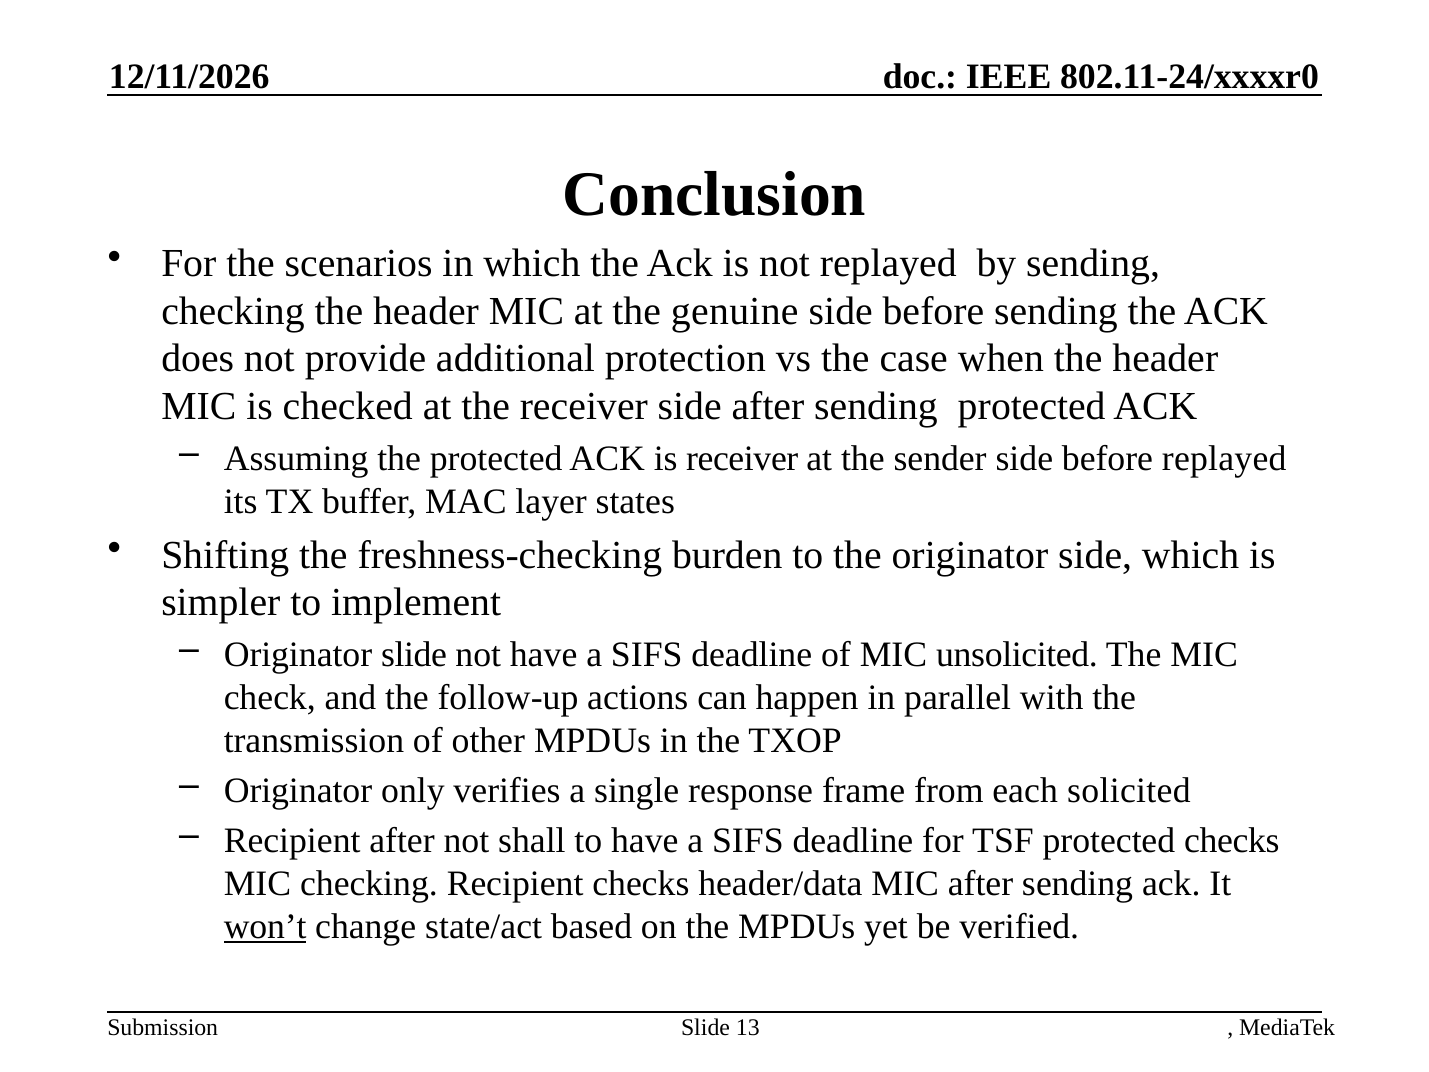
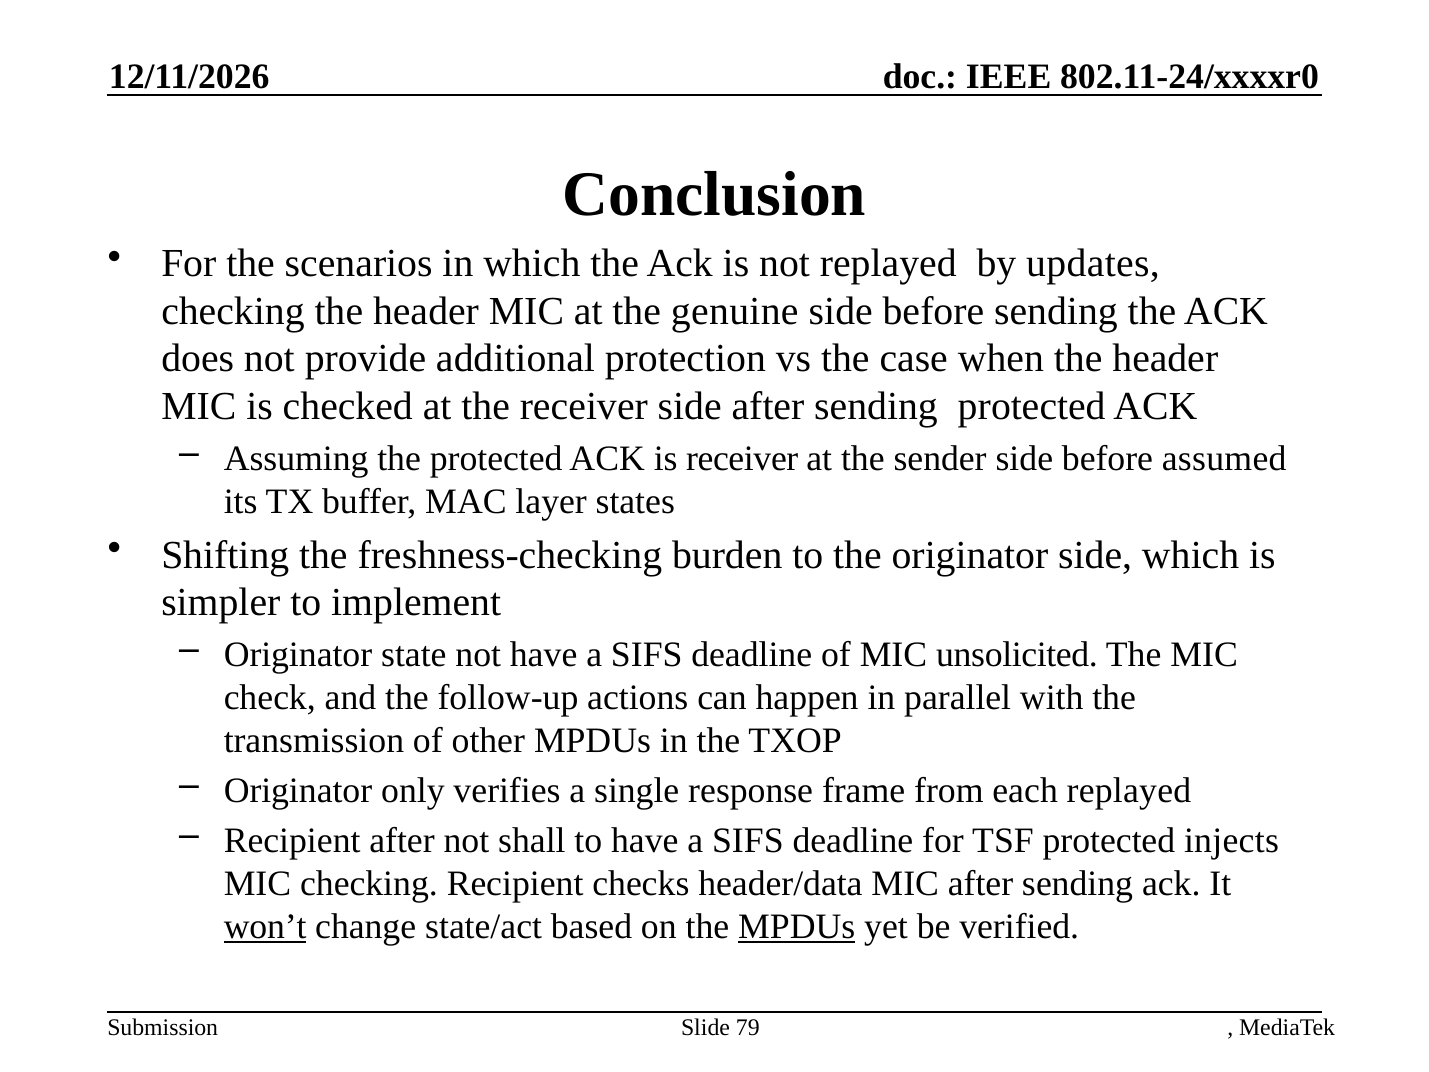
by sending: sending -> updates (1093, 263)
before replayed: replayed -> assumed (1224, 458)
Originator slide: slide -> state (414, 655)
each solicited: solicited -> replayed (1129, 790)
protected checks: checks -> injects (1231, 840)
MPDUs underline: none -> present (797, 926)
13: 13 -> 79 (748, 1028)
